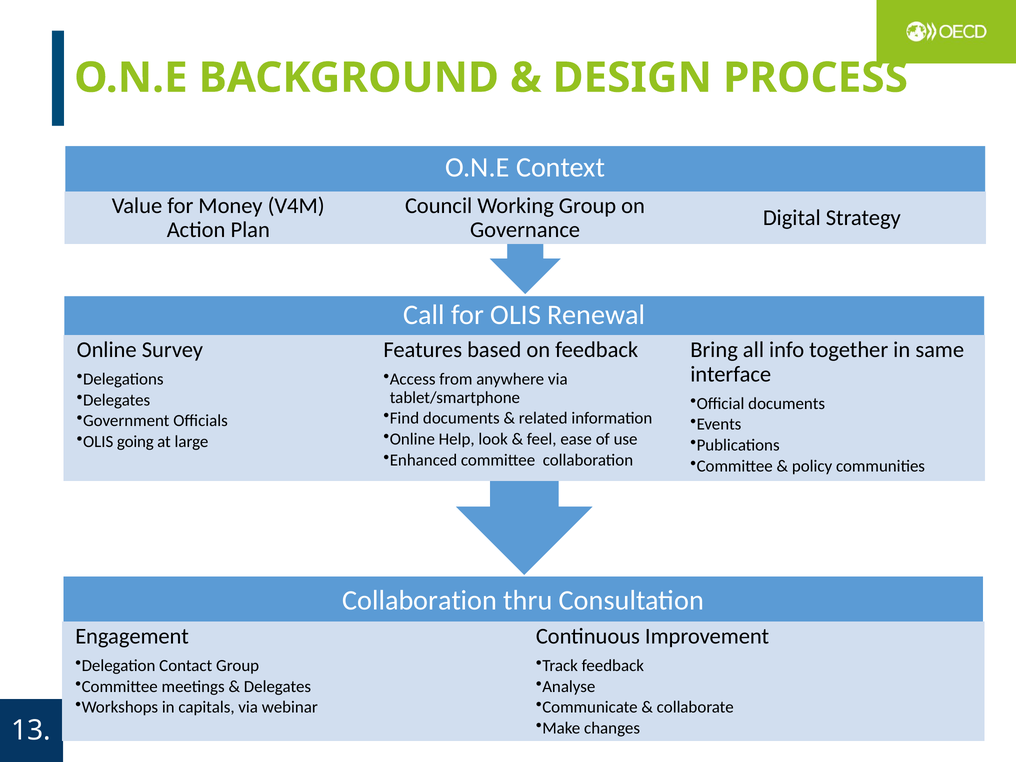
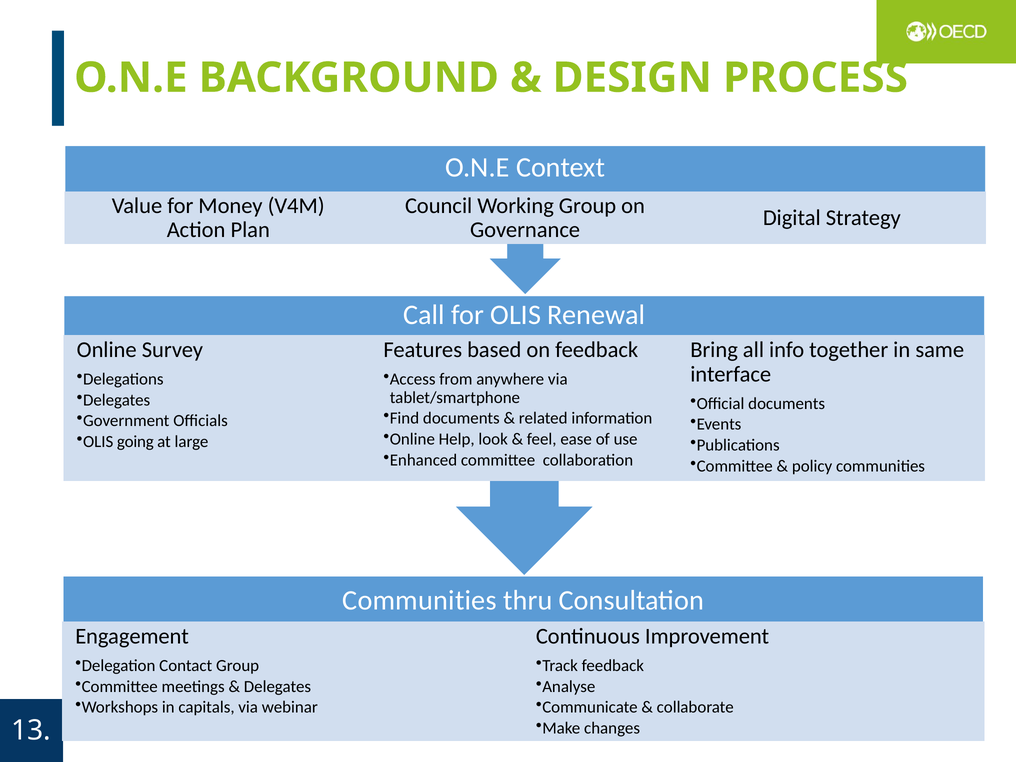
Collaboration: Collaboration -> Communities (420, 601)
